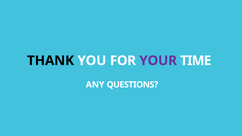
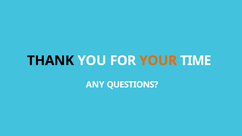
YOUR colour: purple -> orange (158, 61)
